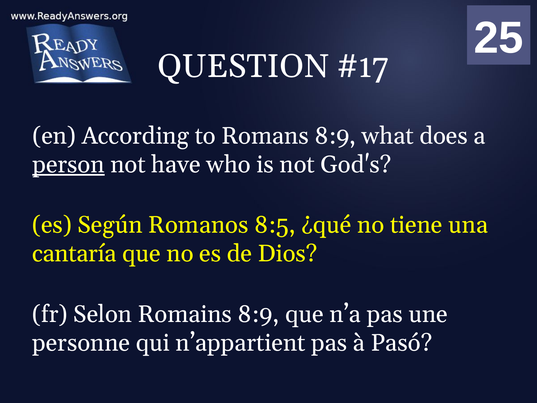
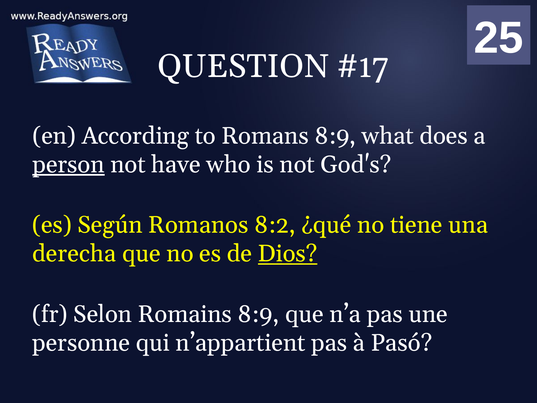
8:5: 8:5 -> 8:2 (275, 225)
cantaría: cantaría -> derecha (74, 254)
Dios underline: none -> present (288, 254)
